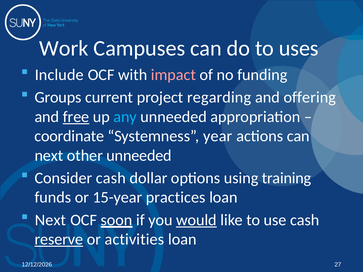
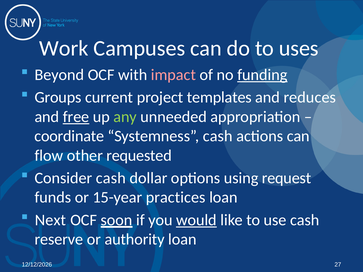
Include: Include -> Beyond (59, 75)
funding underline: none -> present (262, 75)
regarding: regarding -> templates (219, 98)
offering: offering -> reduces (310, 98)
any colour: light blue -> light green (125, 117)
Systemness year: year -> cash (218, 136)
next: next -> flow (49, 156)
other unneeded: unneeded -> requested (139, 156)
training: training -> request (287, 178)
reserve underline: present -> none (59, 240)
activities: activities -> authority (135, 240)
